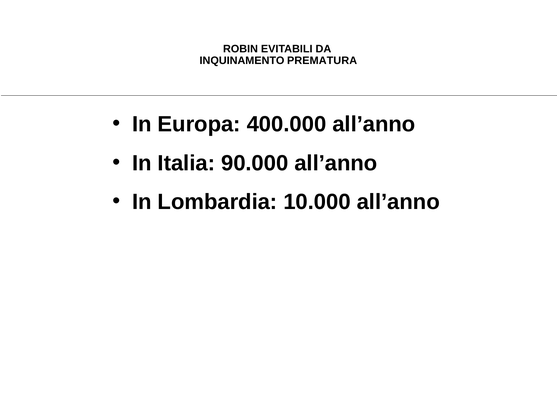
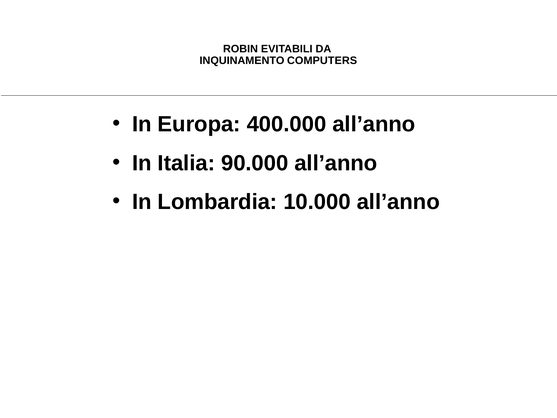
PREMATURA: PREMATURA -> COMPUTERS (322, 61)
